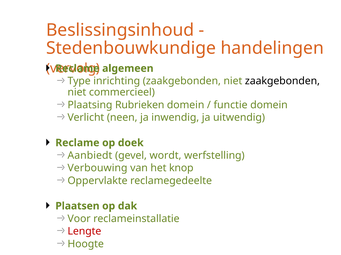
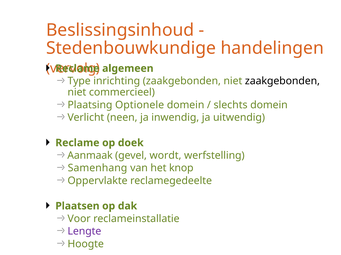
Rubrieken: Rubrieken -> Optionele (140, 105)
functie: functie -> slechts (231, 105)
Aanbiedt: Aanbiedt -> Aanmaak (90, 156)
Verbouwing: Verbouwing -> Samenhang (97, 169)
Lengte colour: red -> purple (84, 232)
